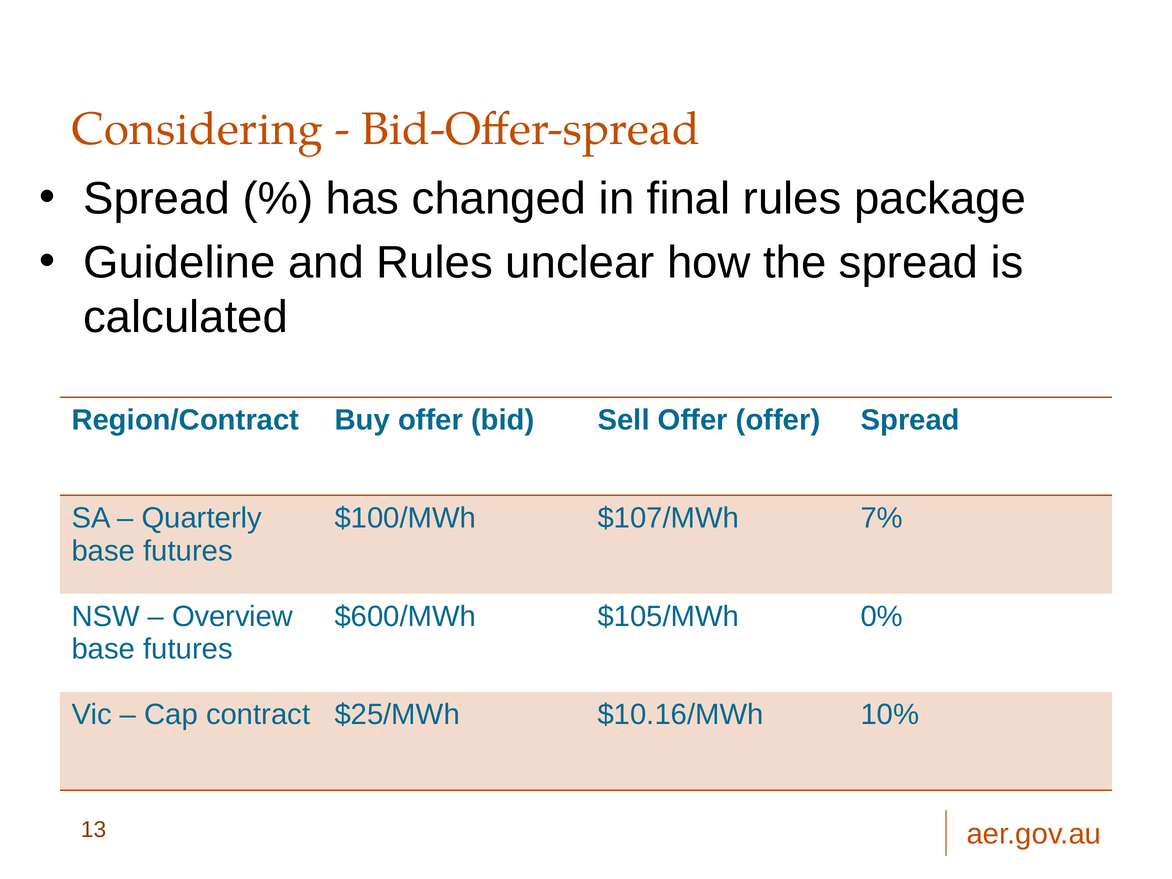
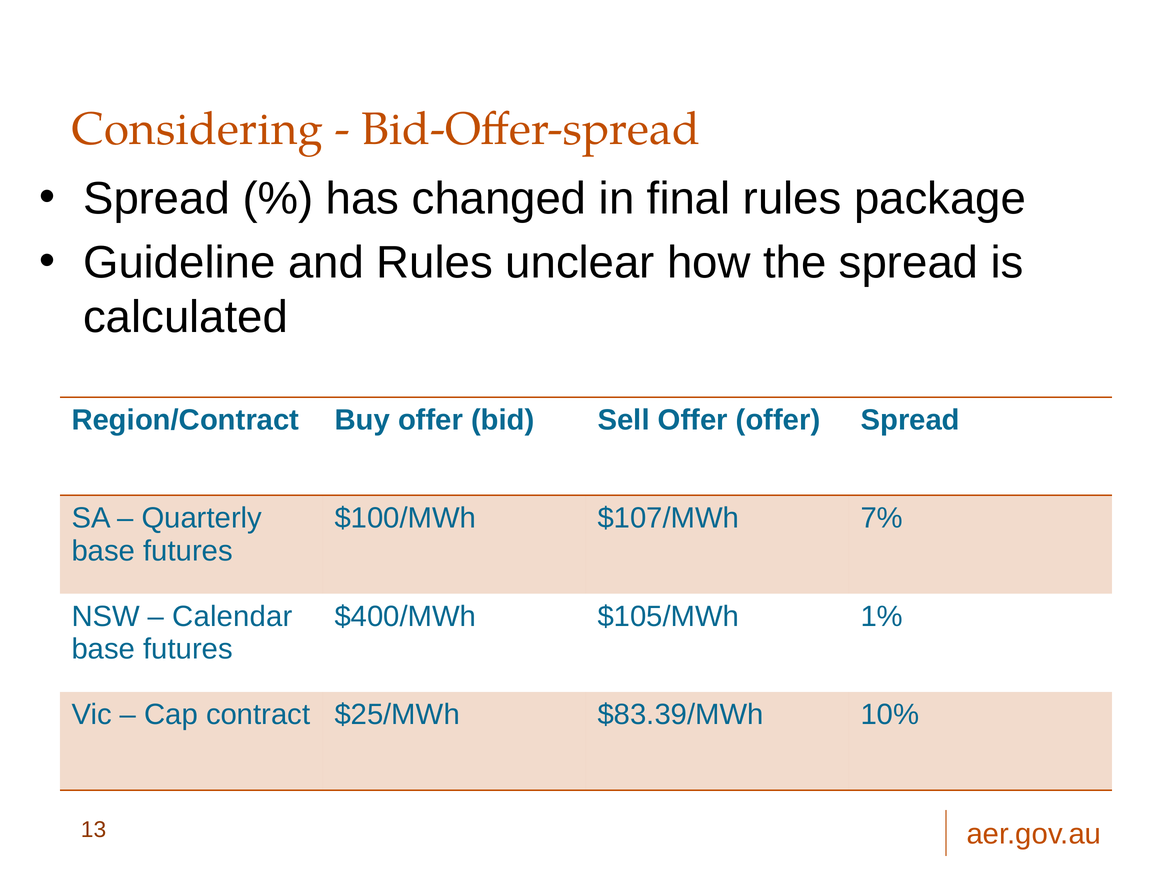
Overview: Overview -> Calendar (232, 616)
$600/MWh: $600/MWh -> $400/MWh (405, 616)
0%: 0% -> 1% (882, 616)
$10.16/MWh: $10.16/MWh -> $83.39/MWh (681, 715)
